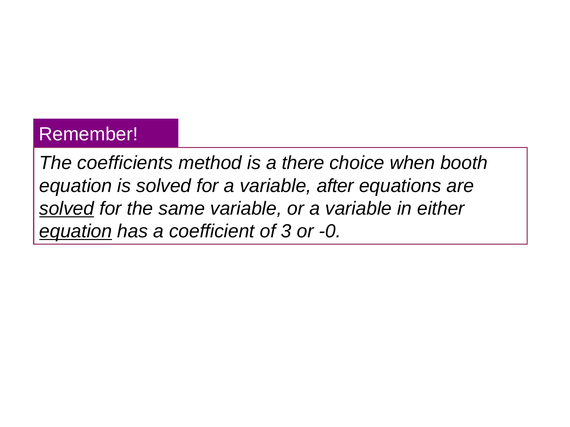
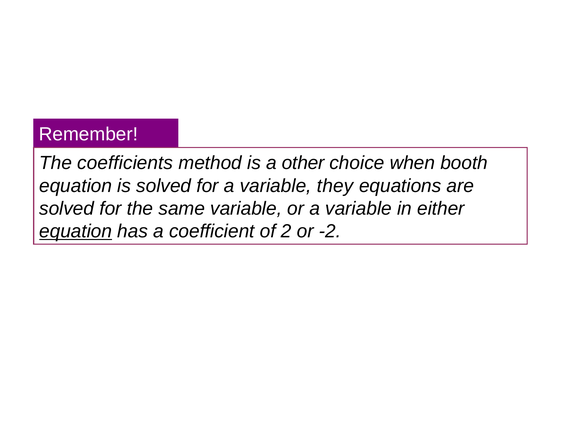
there: there -> other (303, 163)
after: after -> they (335, 186)
solved underline: present -> none (67, 209)
3: 3 -> 2 (286, 232)
-0: -0 -> -2 (330, 232)
